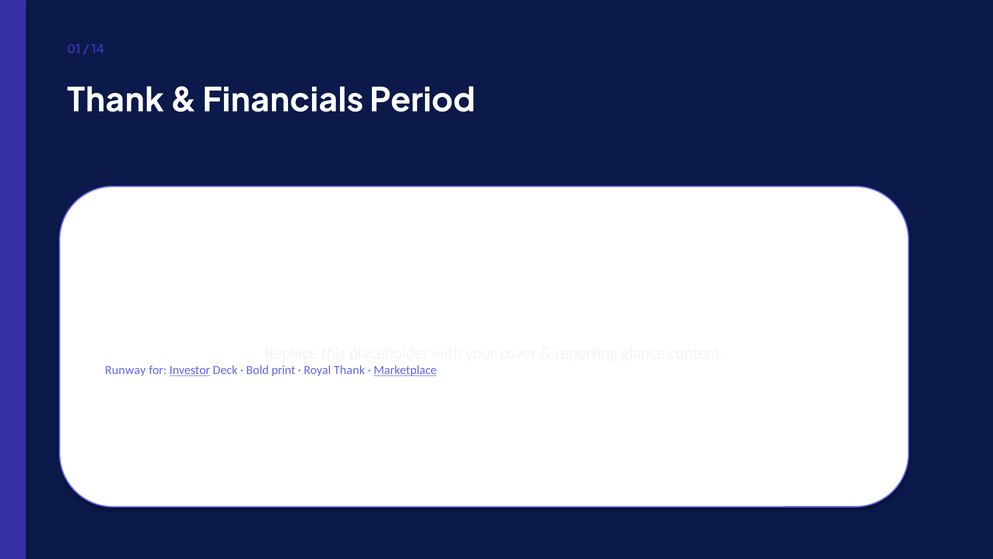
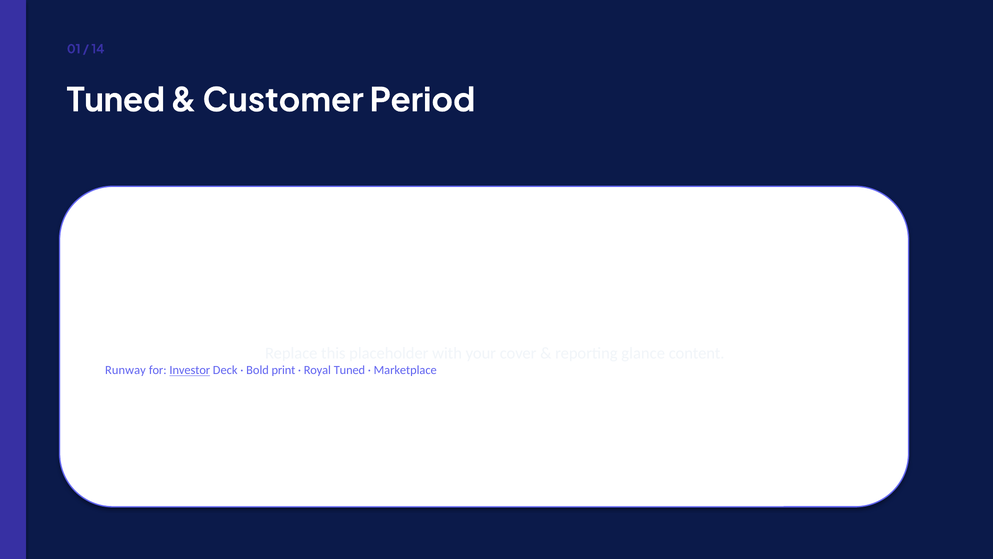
Thank: Thank -> Tuned (116, 100)
Financials: Financials -> Customer (283, 100)
Royal Thank: Thank -> Tuned (349, 370)
Marketplace underline: present -> none (405, 370)
